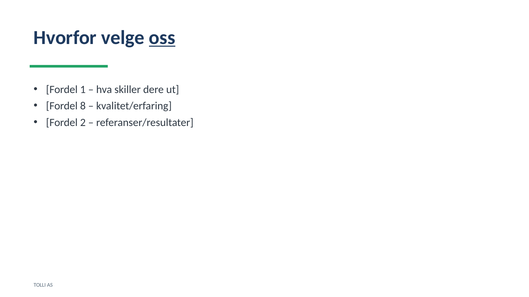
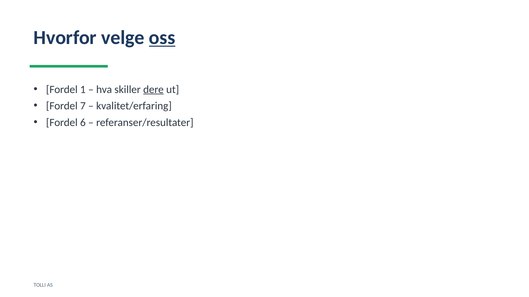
dere underline: none -> present (153, 90)
8: 8 -> 7 (83, 106)
2: 2 -> 6 (83, 123)
